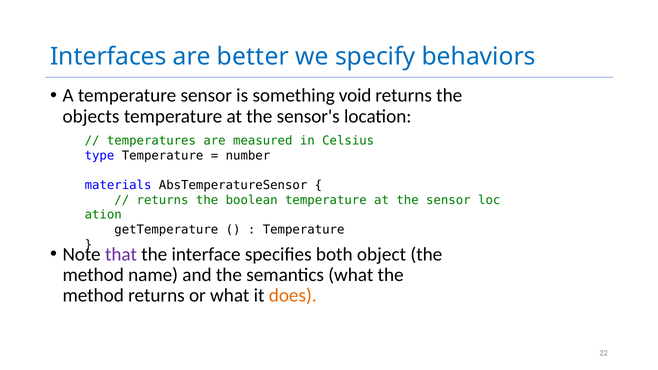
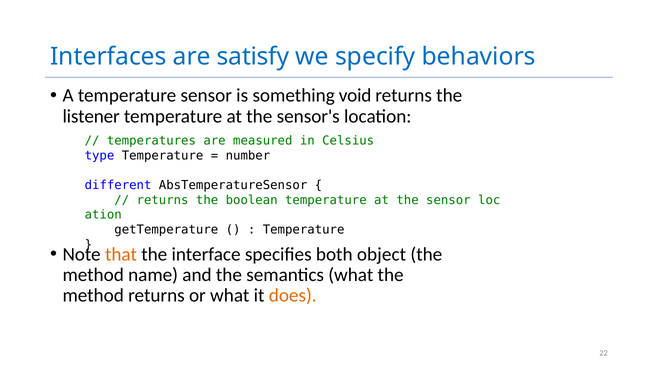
better: better -> satisfy (253, 57)
objects: objects -> listener (91, 116)
materials: materials -> different (118, 185)
that colour: purple -> orange (121, 254)
